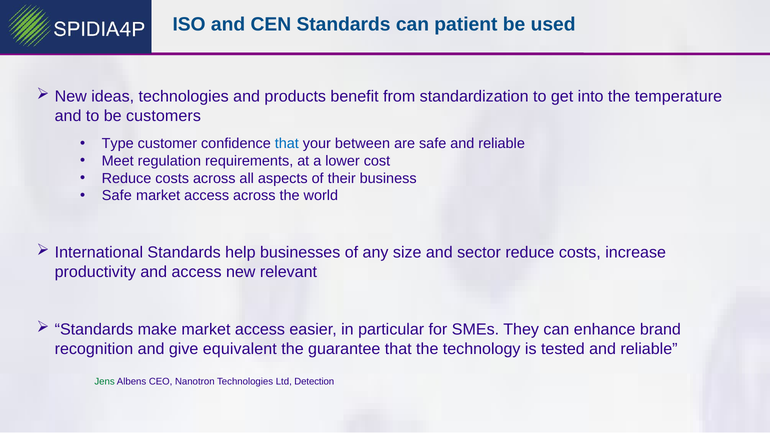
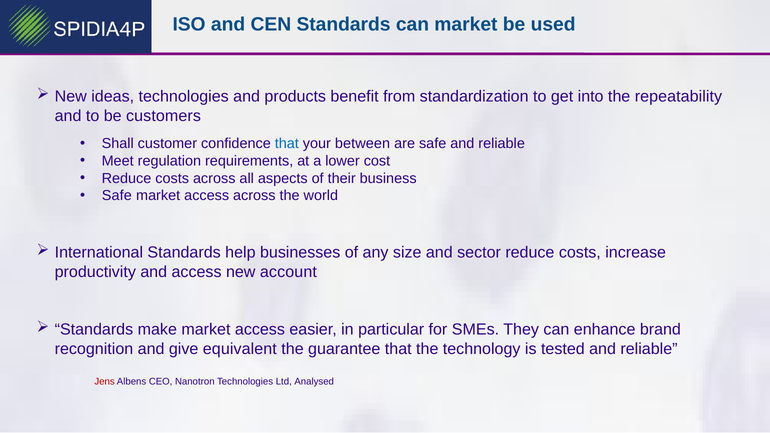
can patient: patient -> market (466, 24)
temperature: temperature -> repeatability (678, 97)
Type: Type -> Shall (118, 144)
relevant: relevant -> account (288, 272)
Jens colour: green -> red (105, 381)
Detection: Detection -> Analysed (314, 381)
